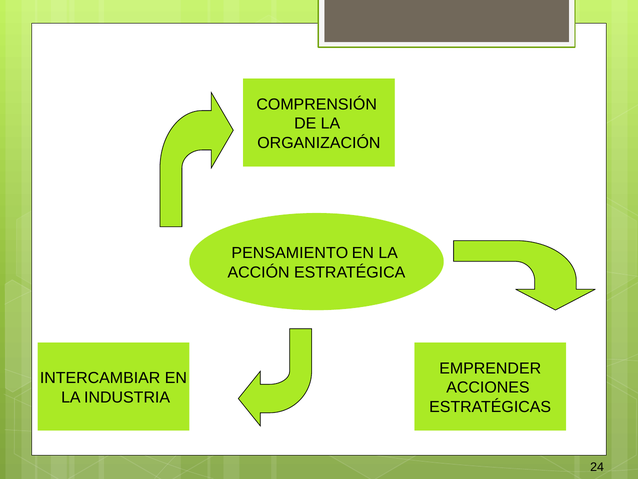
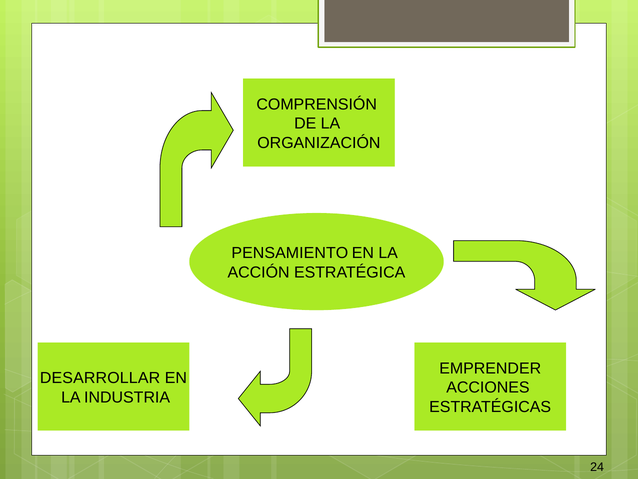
INTERCAMBIAR: INTERCAMBIAR -> DESARROLLAR (100, 378)
